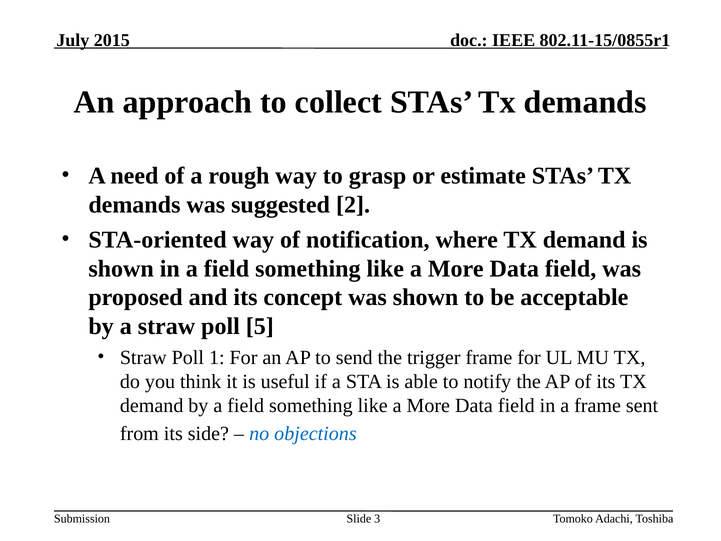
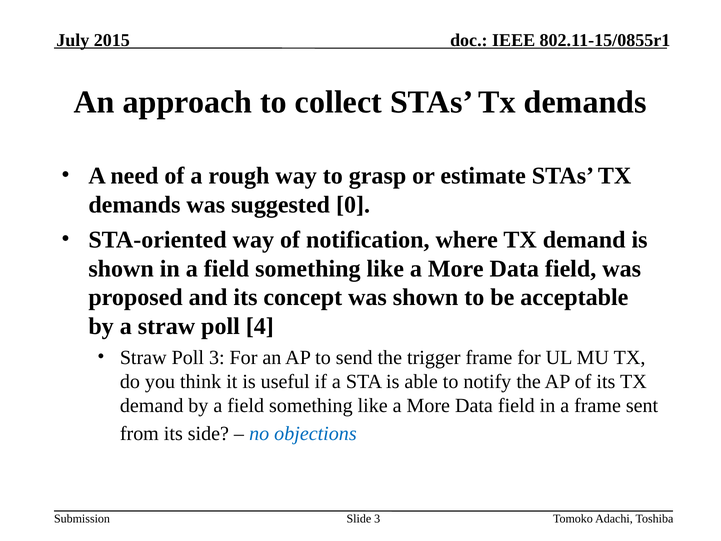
2: 2 -> 0 (353, 205)
5: 5 -> 4 (260, 326)
Poll 1: 1 -> 3 (217, 357)
